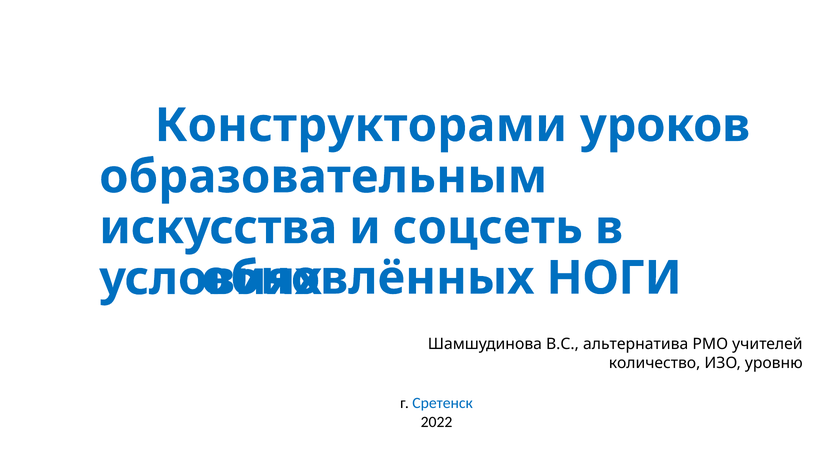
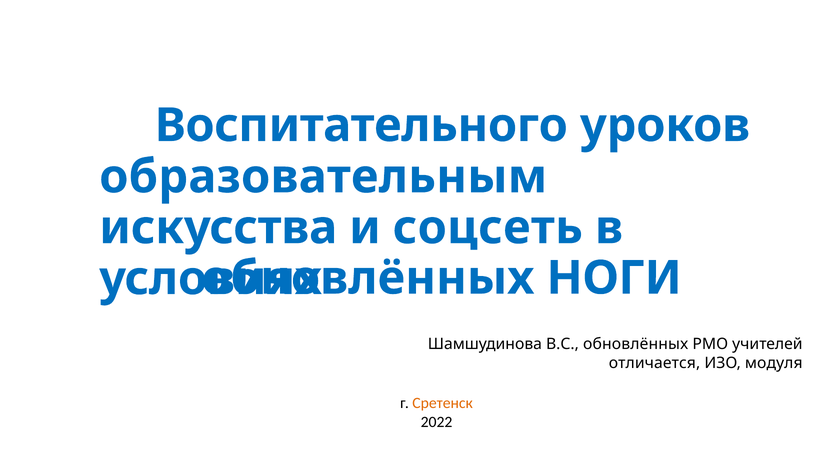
Конструкторами: Конструкторами -> Воспитательного (361, 126)
В.С альтернатива: альтернатива -> обновлённых (636, 344)
количество: количество -> отличается (655, 363)
уровню: уровню -> модуля (774, 363)
Сретенск colour: blue -> orange (443, 403)
